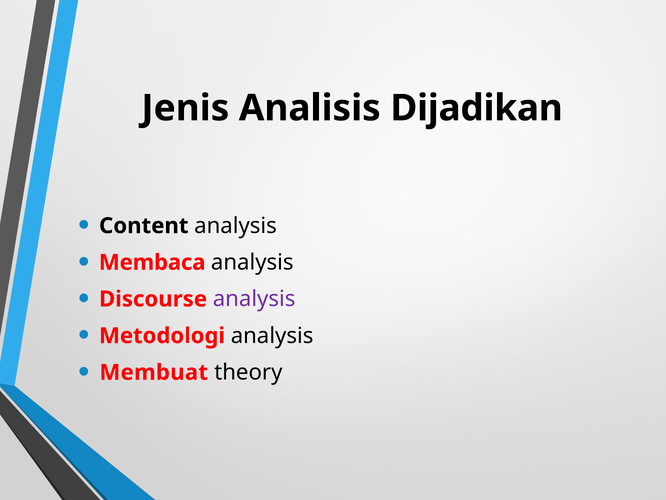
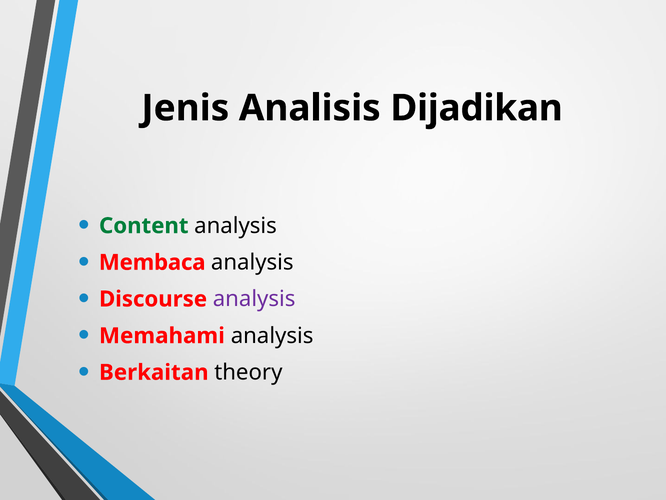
Content colour: black -> green (144, 226)
Metodologi: Metodologi -> Memahami (162, 335)
Membuat: Membuat -> Berkaitan (154, 372)
